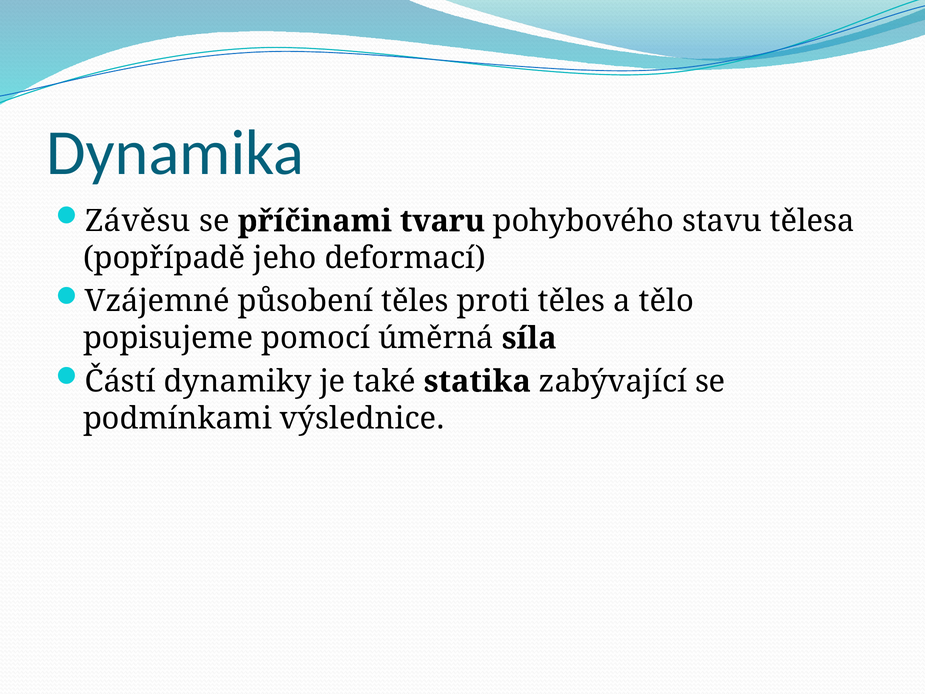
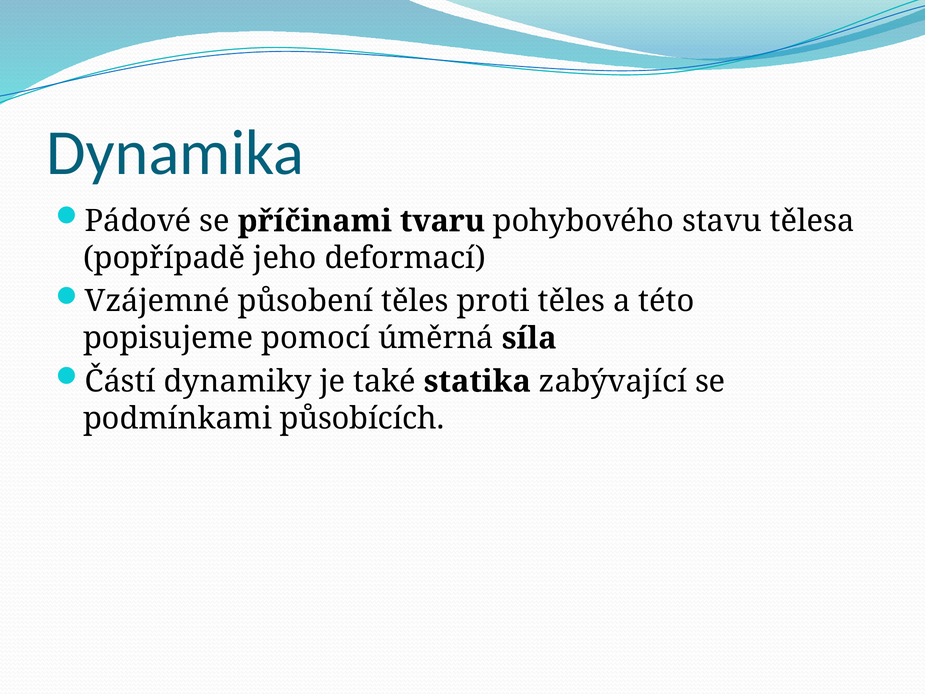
Závěsu: Závěsu -> Pádové (138, 221)
tělo: tělo -> této (666, 301)
výslednice: výslednice -> působících (362, 418)
